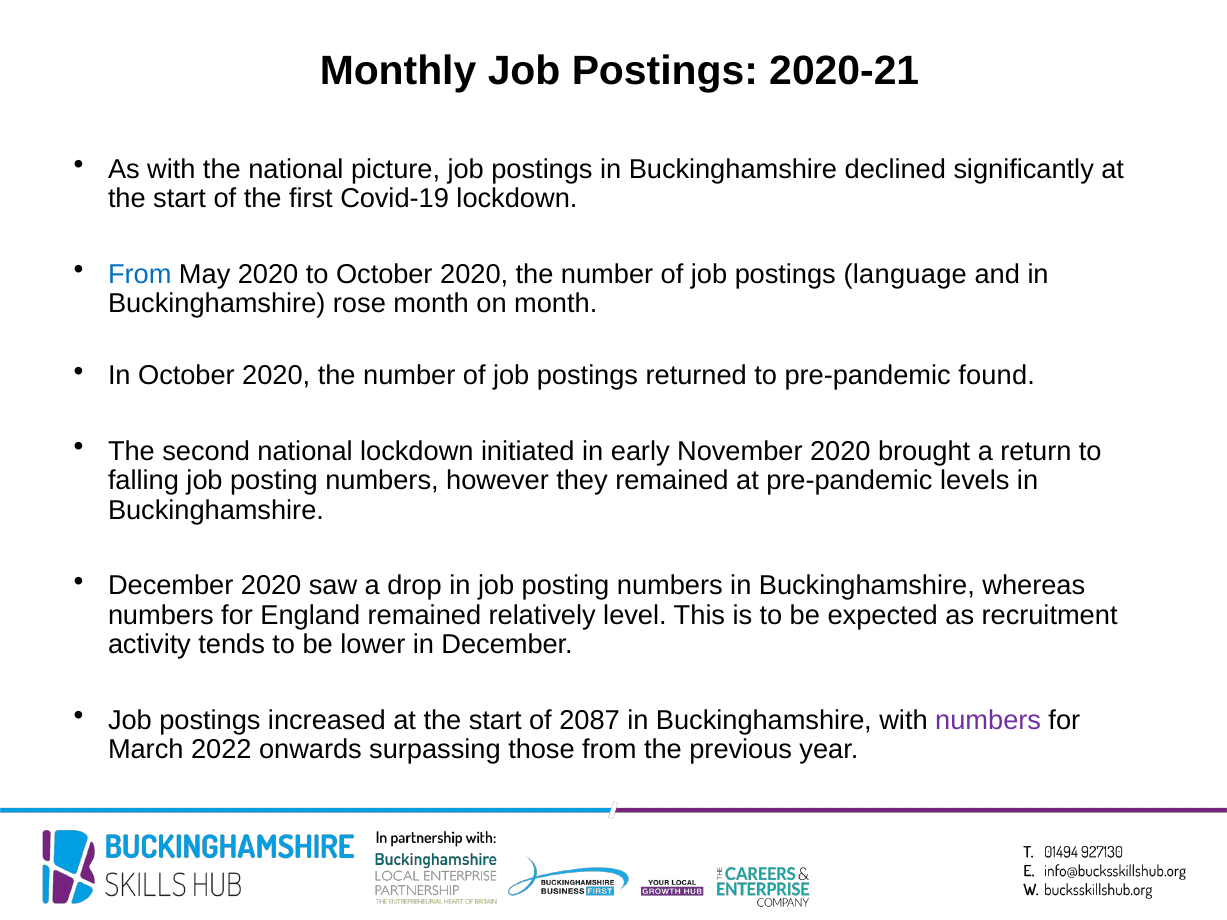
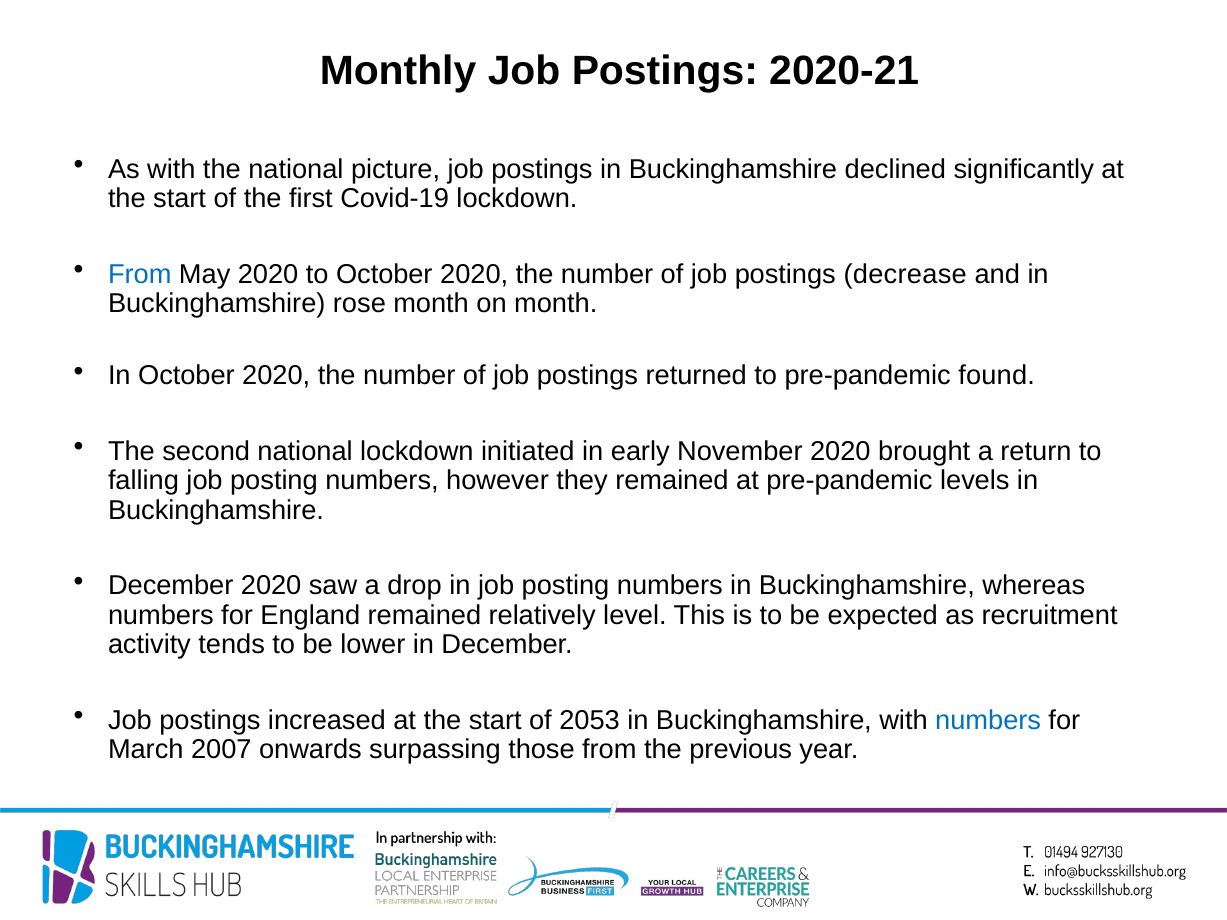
language: language -> decrease (905, 274)
2087: 2087 -> 2053 (590, 720)
numbers colour: purple -> blue (988, 720)
2022: 2022 -> 2007 (221, 750)
